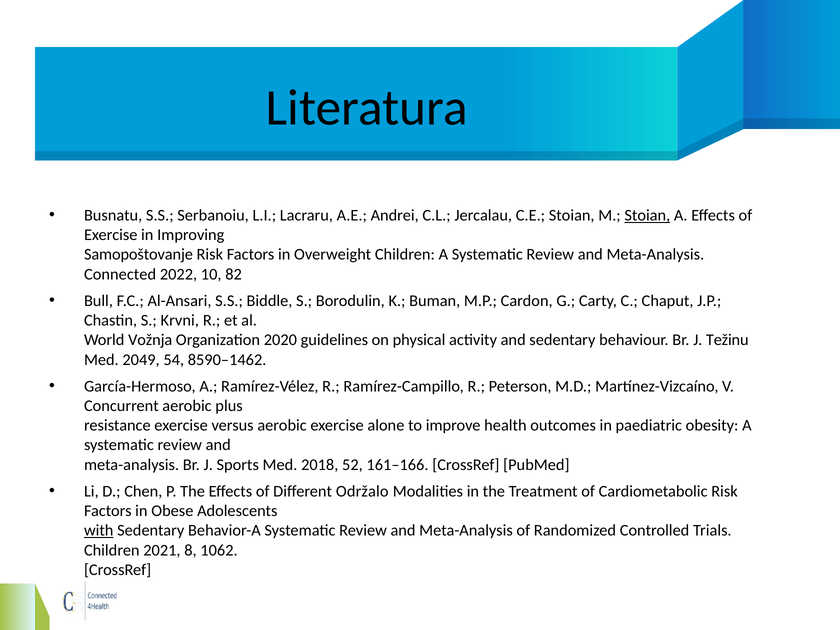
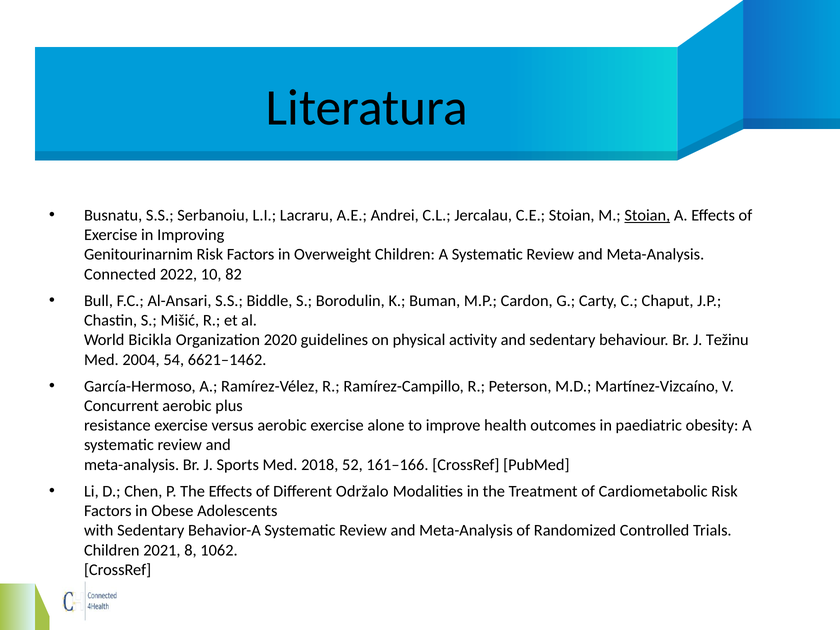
Samopoštovanje: Samopoštovanje -> Genitourinarnim (138, 255)
Krvni: Krvni -> Mišić (180, 320)
Vožnja: Vožnja -> Bicikla (150, 340)
2049: 2049 -> 2004 (141, 360)
8590–1462: 8590–1462 -> 6621–1462 (227, 360)
with underline: present -> none (99, 531)
